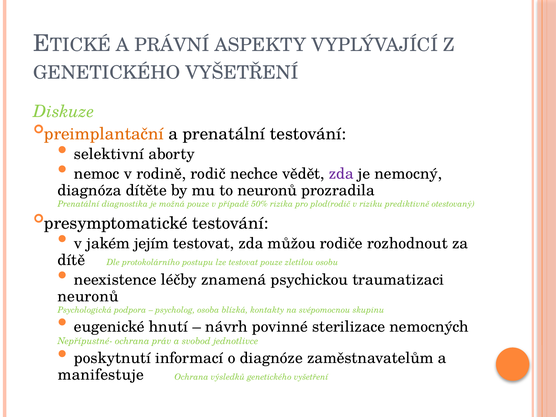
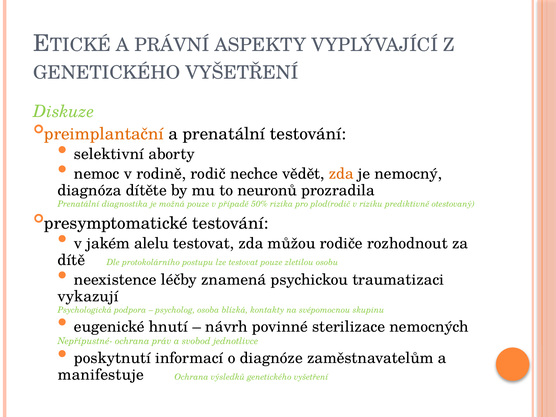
zda colour: purple -> orange (341, 174)
jejím: jejím -> alelu (151, 243)
neuronů: neuronů -> vykazují (88, 296)
